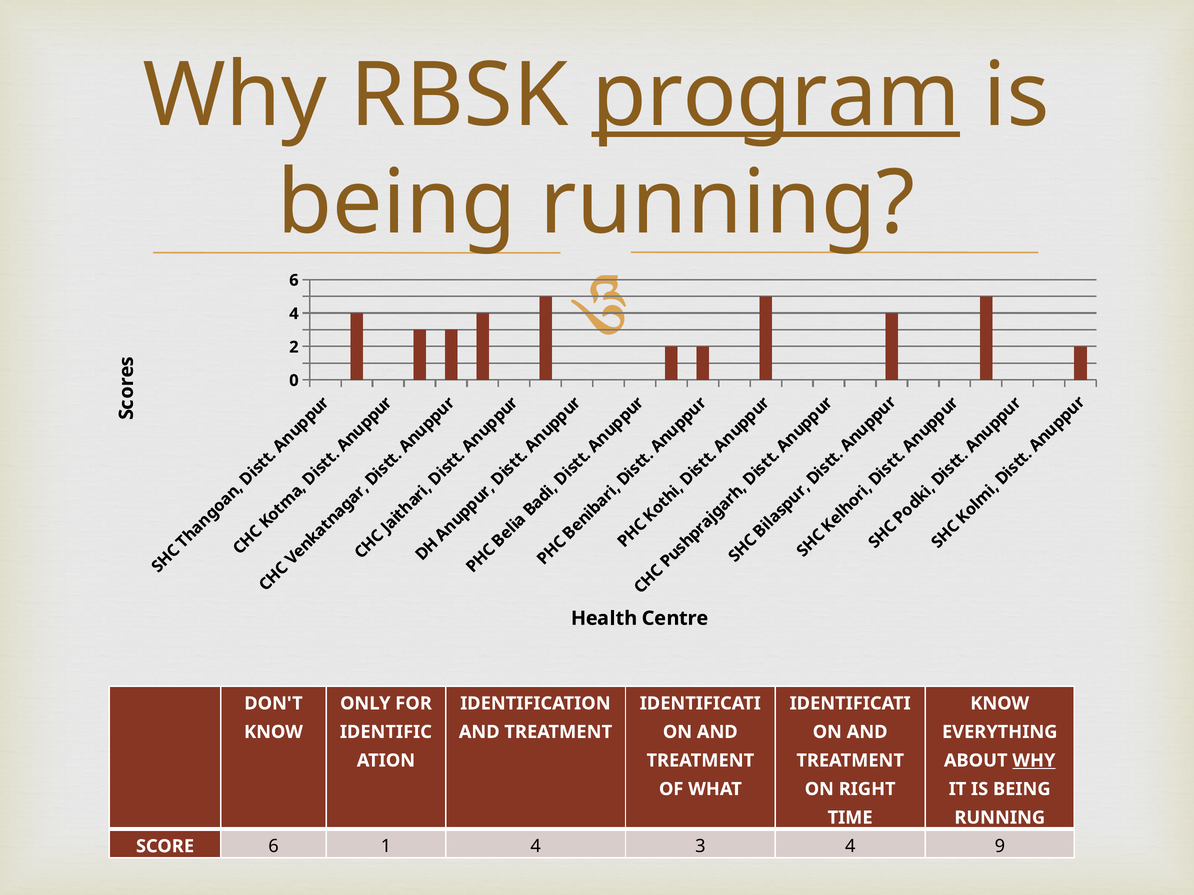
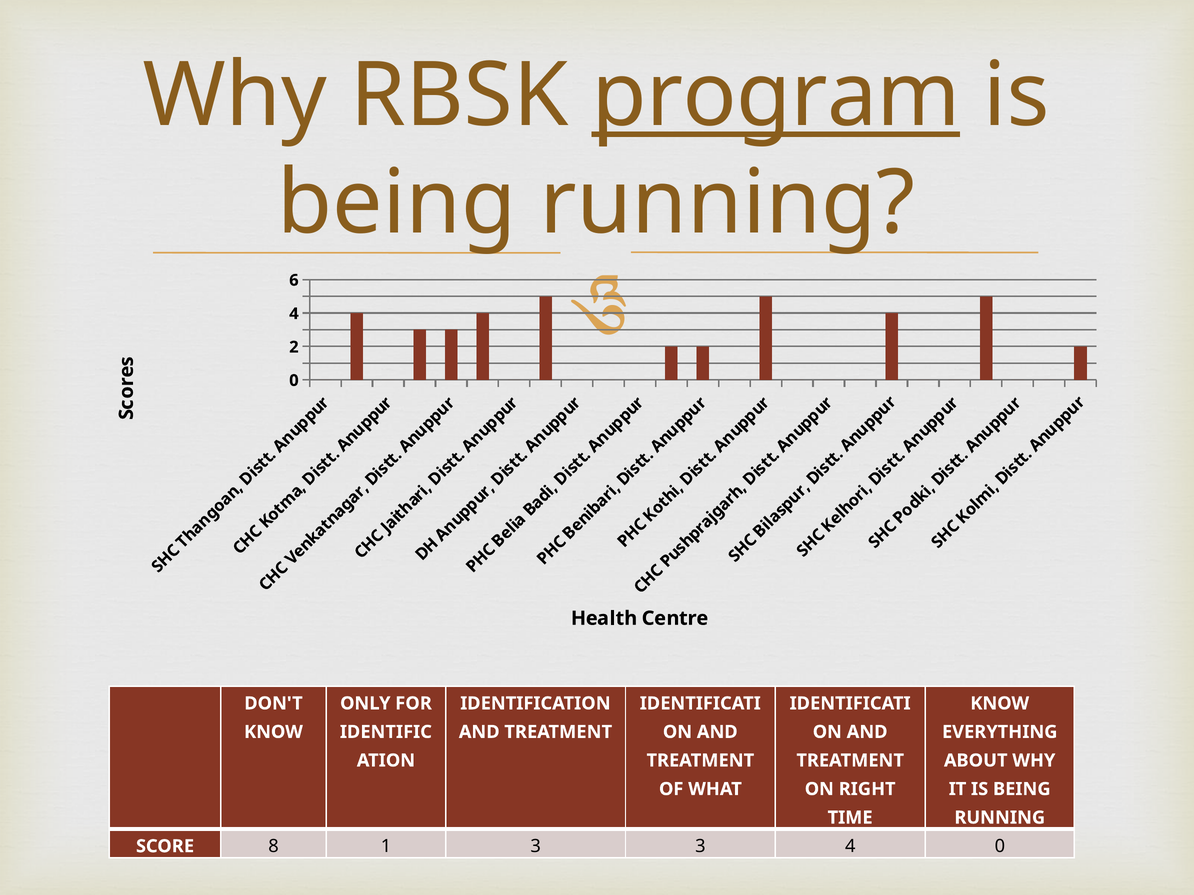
WHY underline: present -> none (1034, 761)
SCORE 6: 6 -> 8 (274, 847)
1 4: 4 -> 3 (536, 847)
4 9: 9 -> 0 (1000, 847)
